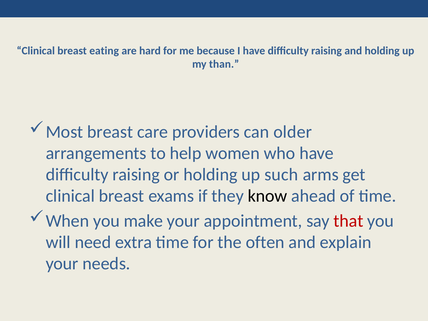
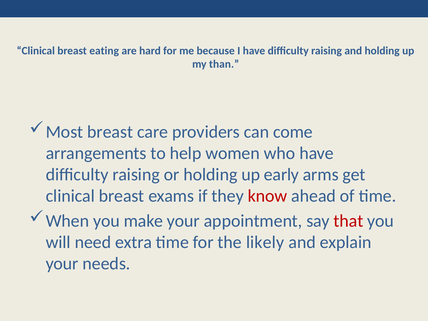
older: older -> come (293, 132)
such: such -> early (281, 175)
know colour: black -> red (267, 196)
often: often -> likely (265, 242)
